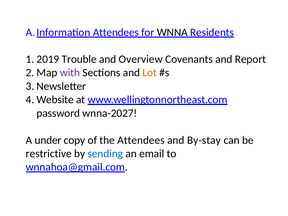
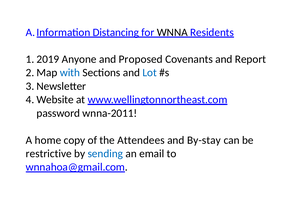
Attendees: Attendees -> Distancing (116, 32)
Trouble: Trouble -> Anyone (79, 59)
Overview: Overview -> Proposed (141, 59)
with colour: purple -> blue (70, 73)
Lot colour: orange -> blue (150, 73)
wnna-2027: wnna-2027 -> wnna-2011 (110, 113)
under: under -> home (48, 140)
